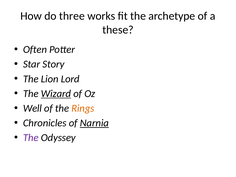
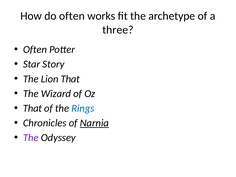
do three: three -> often (72, 16)
these: these -> three (118, 30)
Lion Lord: Lord -> That (70, 79)
Wizard underline: present -> none (56, 94)
Well: Well -> That (32, 108)
Rings colour: orange -> blue (83, 108)
